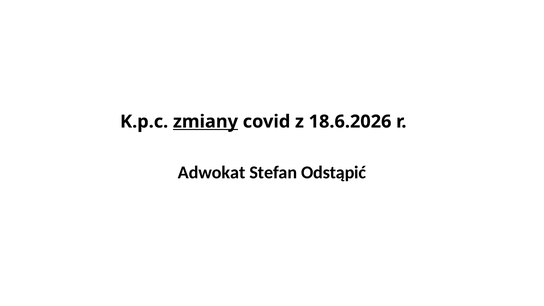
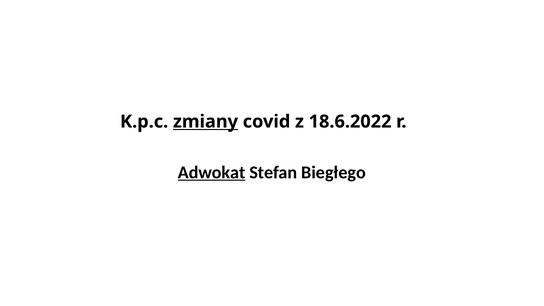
18.6.2026: 18.6.2026 -> 18.6.2022 (350, 122)
Adwokat underline: none -> present (212, 172)
Odstąpić: Odstąpić -> Biegłego (334, 172)
